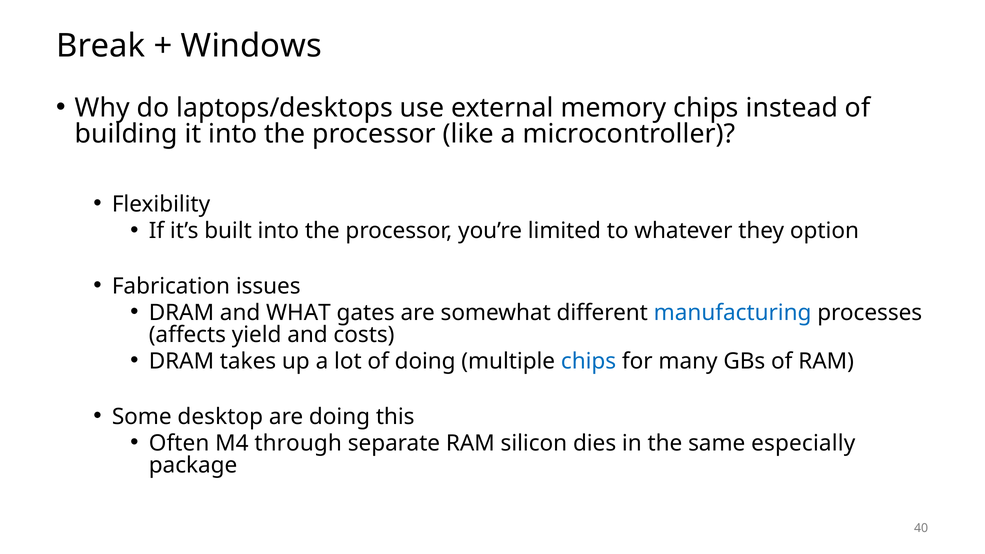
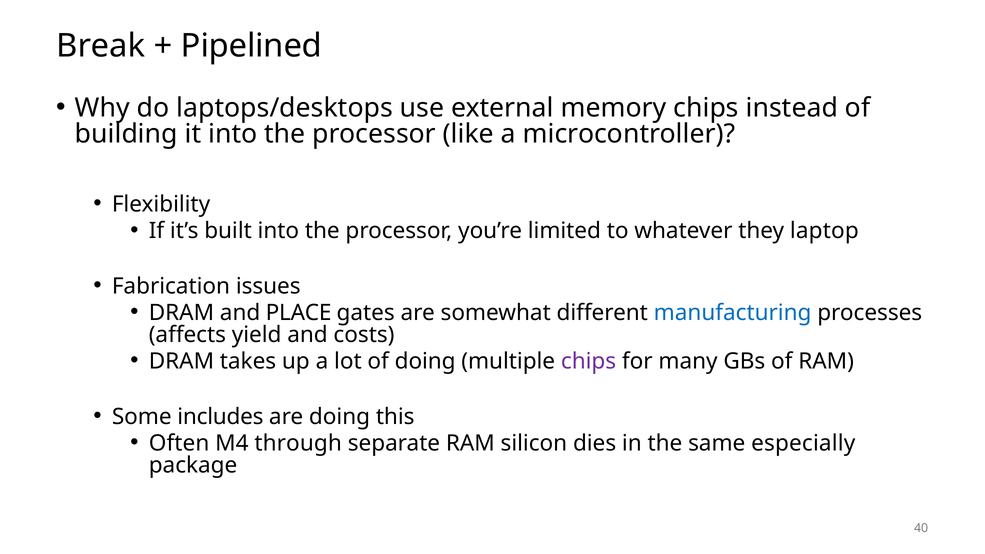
Windows: Windows -> Pipelined (251, 46)
option: option -> laptop (824, 231)
WHAT: WHAT -> PLACE (299, 313)
chips colour: blue -> purple (589, 361)
desktop: desktop -> includes (220, 417)
